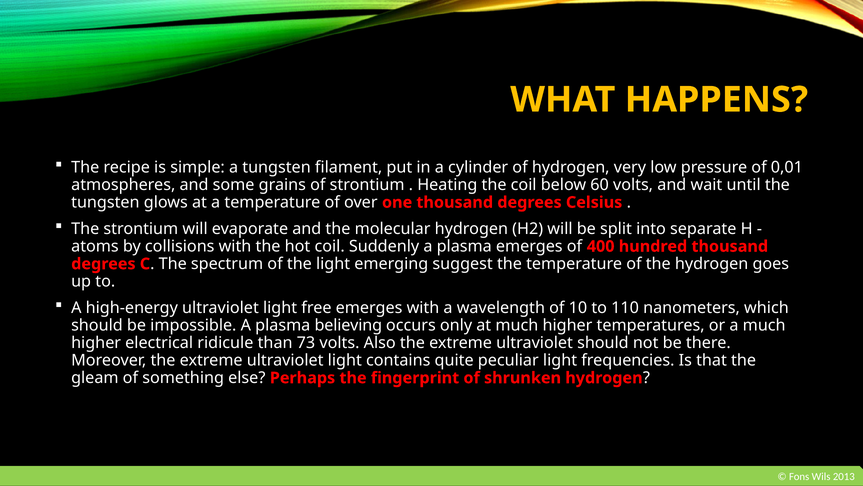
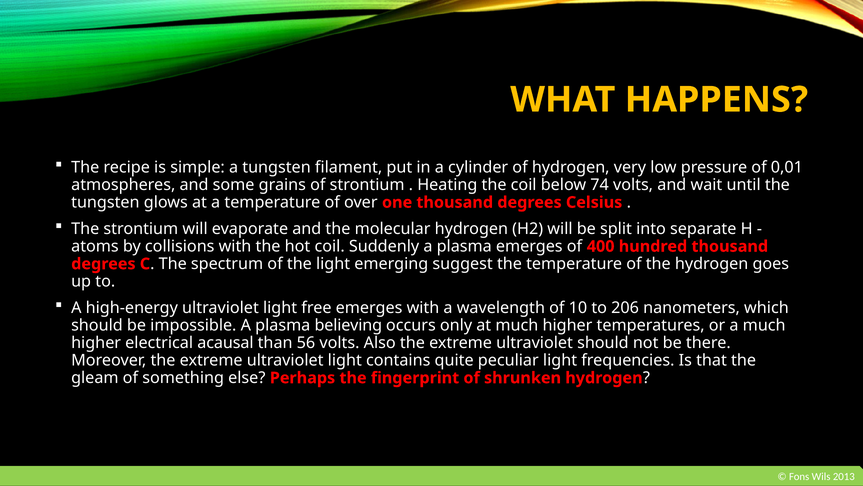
60: 60 -> 74 (600, 185)
110: 110 -> 206 (625, 308)
ridicule: ridicule -> acausal (225, 343)
73: 73 -> 56 (306, 343)
